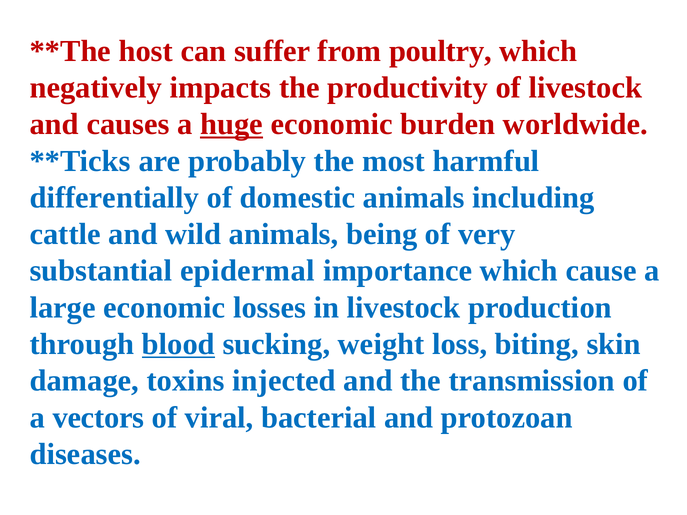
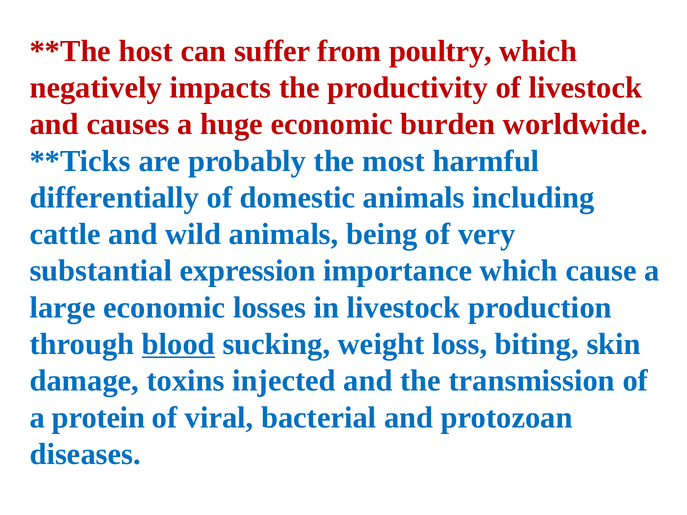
huge underline: present -> none (232, 124)
epidermal: epidermal -> expression (248, 271)
vectors: vectors -> protein (98, 418)
